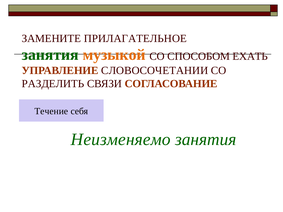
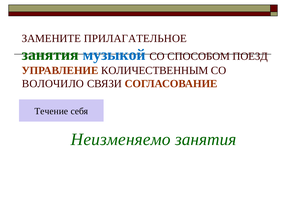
музыкой colour: orange -> blue (114, 55)
ЕХАТЬ: ЕХАТЬ -> ПОЕЗД (250, 56)
СЛОВОСОЧЕТАНИИ: СЛОВОСОЧЕТАНИИ -> КОЛИЧЕСТВЕННЫМ (155, 71)
РАЗДЕЛИТЬ: РАЗДЕЛИТЬ -> ВОЛОЧИЛО (53, 84)
